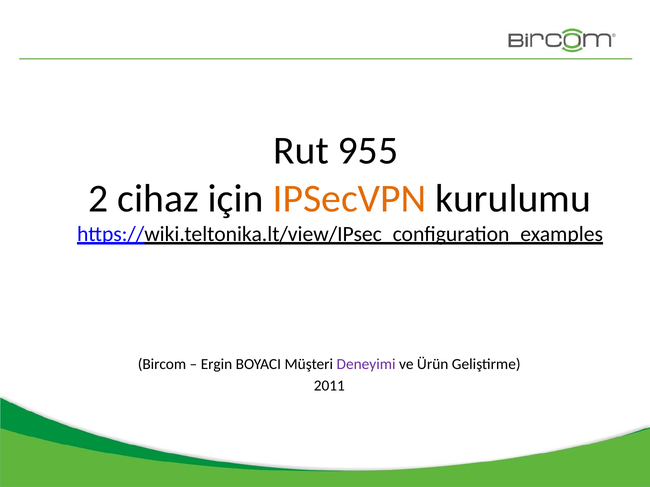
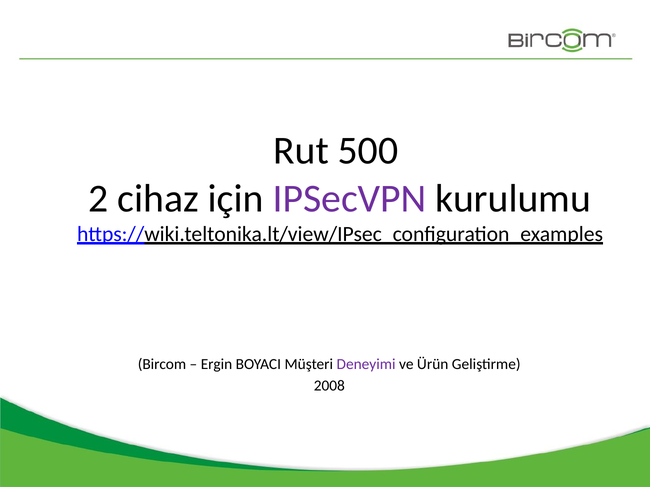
955: 955 -> 500 (368, 151)
IPSecVPN colour: orange -> purple (349, 199)
2011: 2011 -> 2008 (329, 386)
